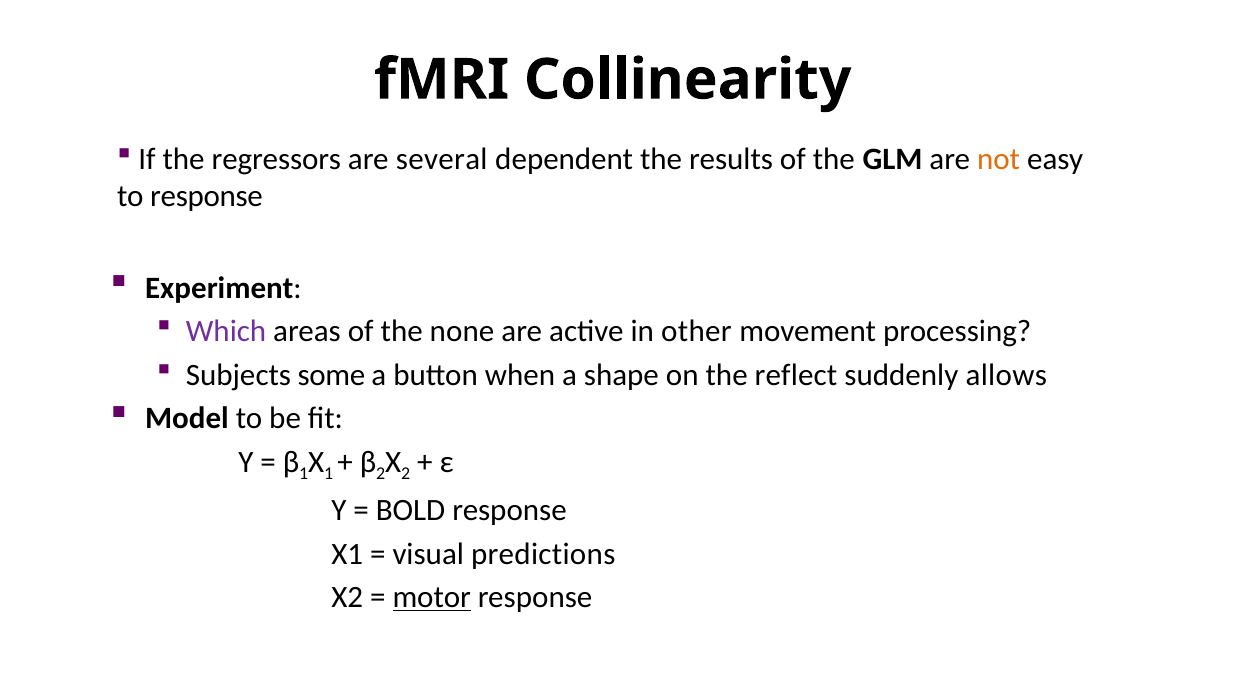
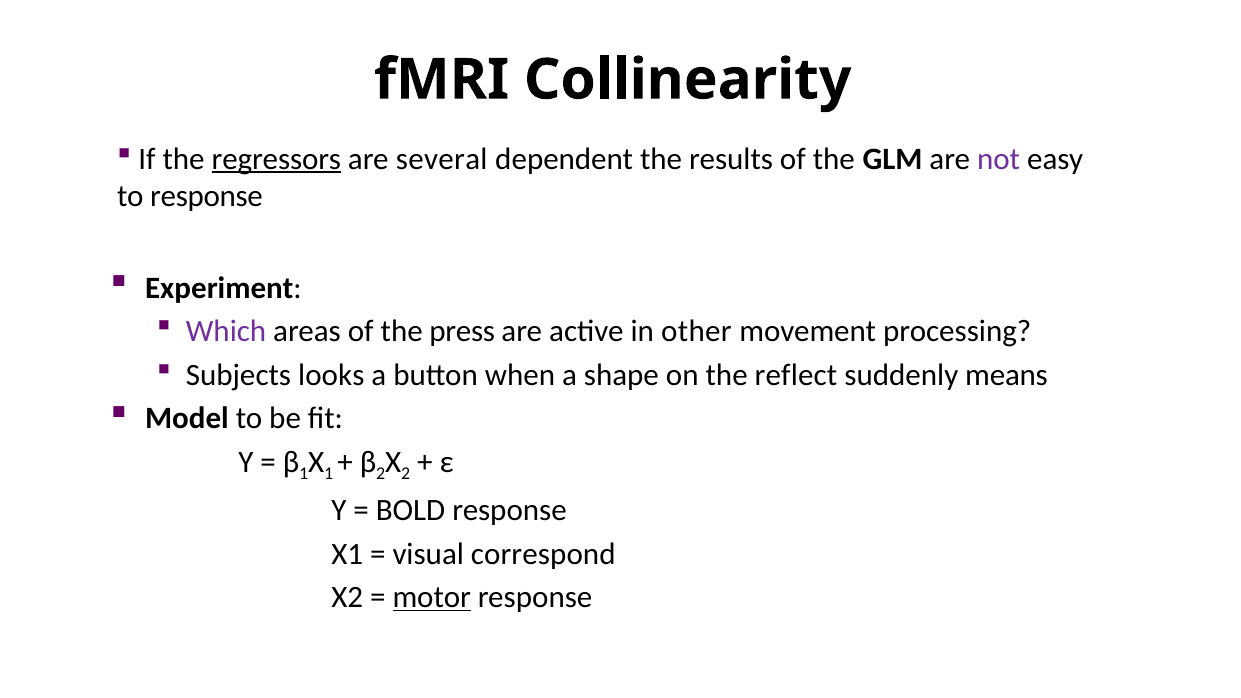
regressors underline: none -> present (276, 159)
not colour: orange -> purple (999, 159)
none: none -> press (462, 332)
some: some -> looks (331, 375)
allows: allows -> means (1007, 375)
predictions: predictions -> correspond (543, 554)
